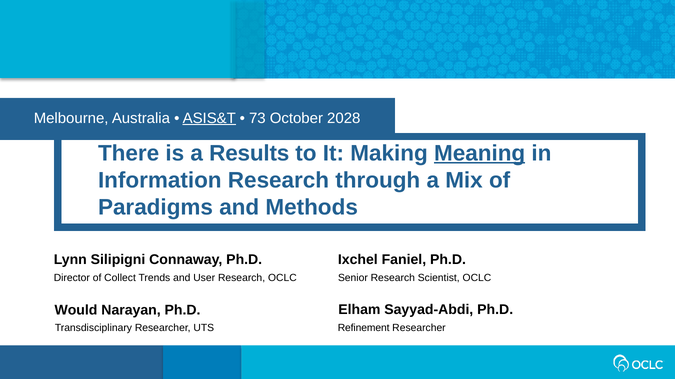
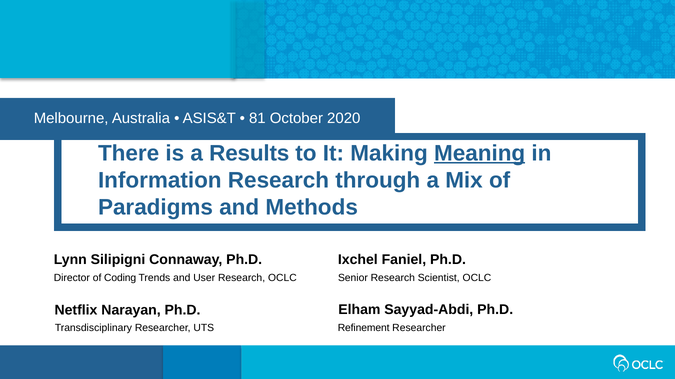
ASIS&T underline: present -> none (209, 118)
73: 73 -> 81 (257, 118)
2028: 2028 -> 2020 (344, 118)
Collect: Collect -> Coding (120, 278)
Would: Would -> Netflix (76, 311)
